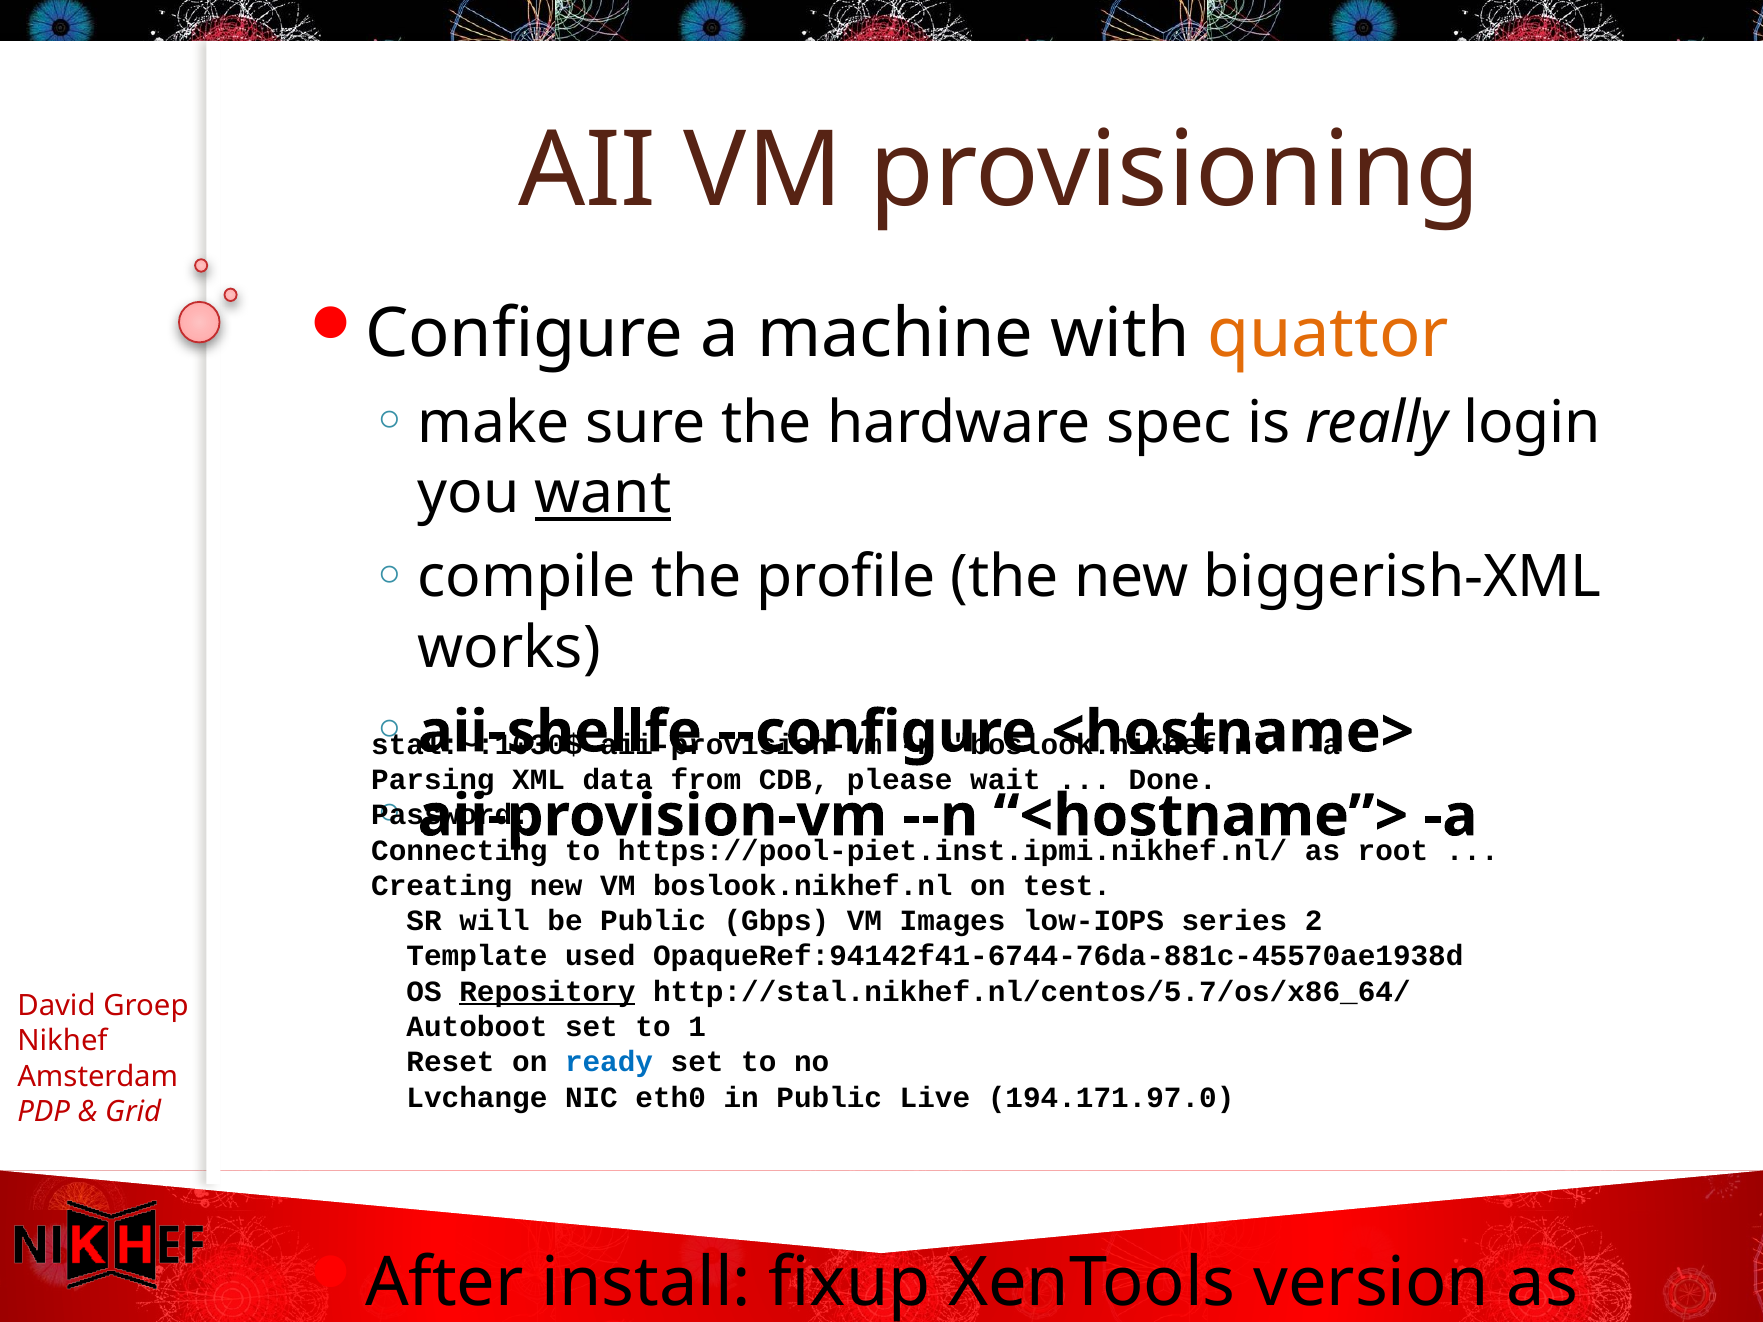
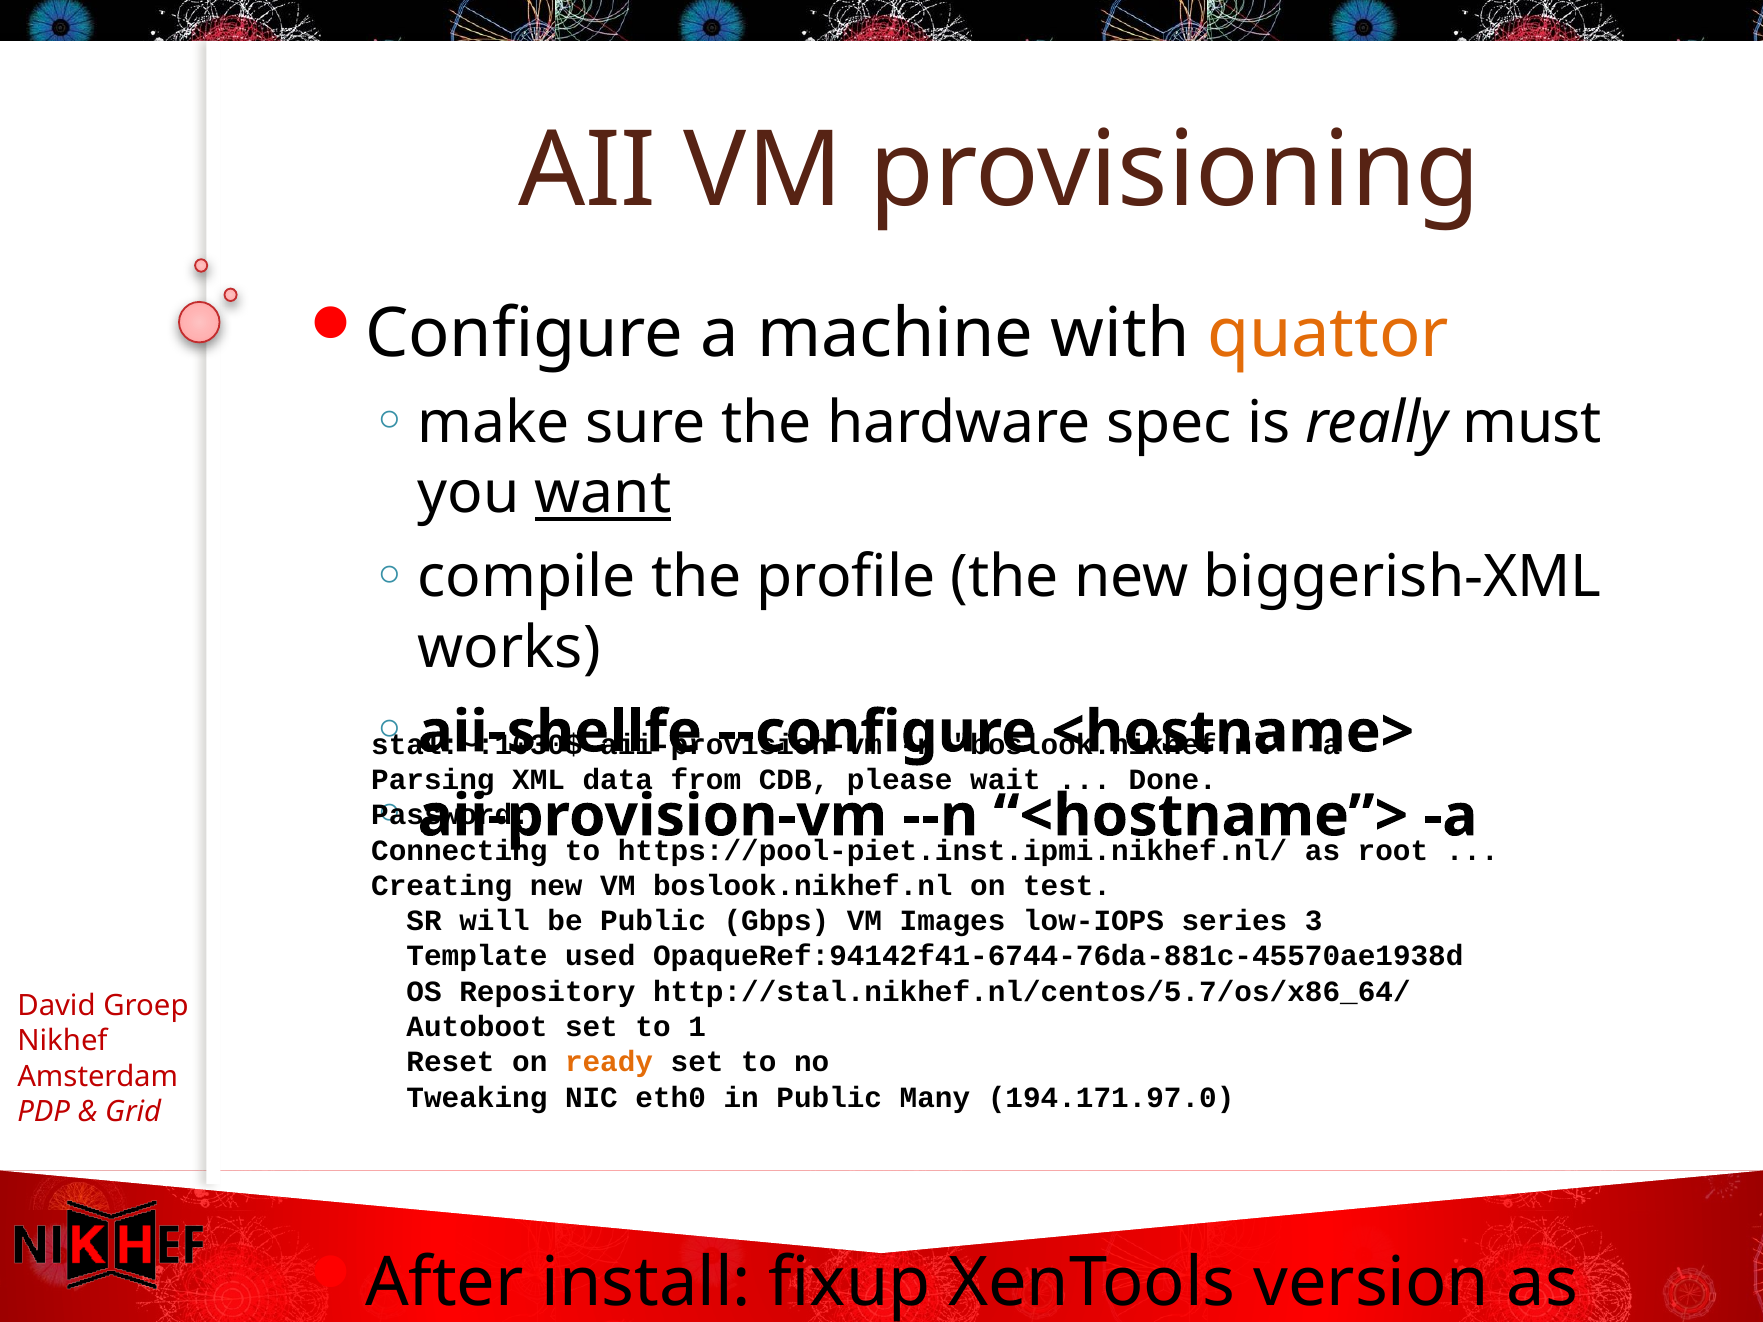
login: login -> must (1532, 423)
2: 2 -> 3 (1314, 921)
Repository underline: present -> none (547, 992)
ready colour: blue -> orange (609, 1062)
Lvchange: Lvchange -> Tweaking (477, 1098)
Live: Live -> Many (935, 1098)
